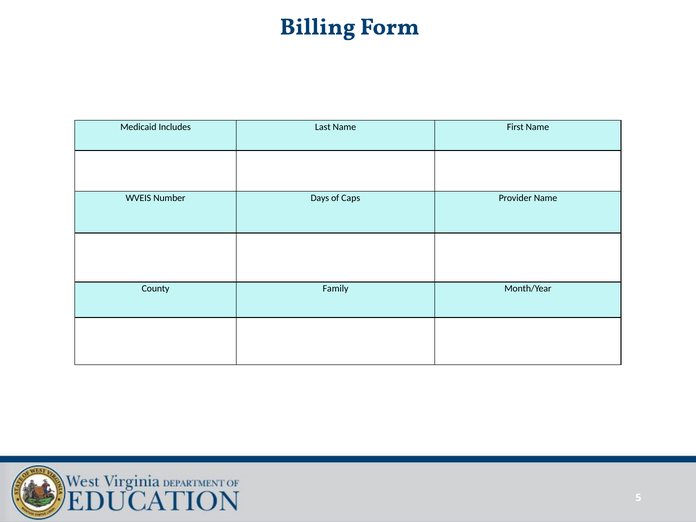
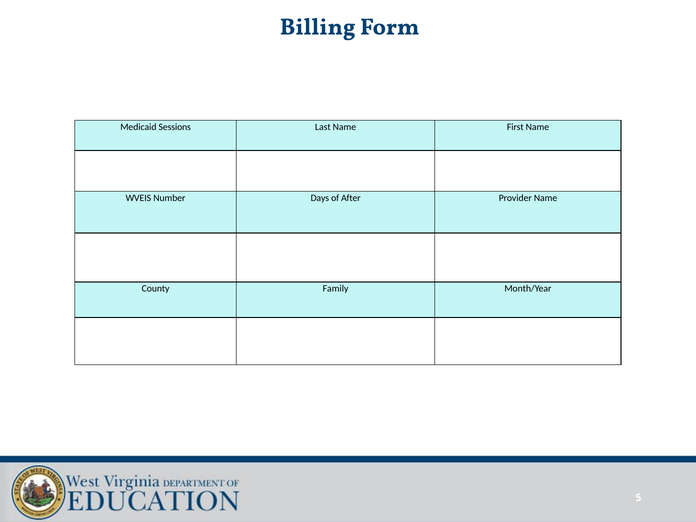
Includes: Includes -> Sessions (175, 127)
Caps: Caps -> After (351, 198)
